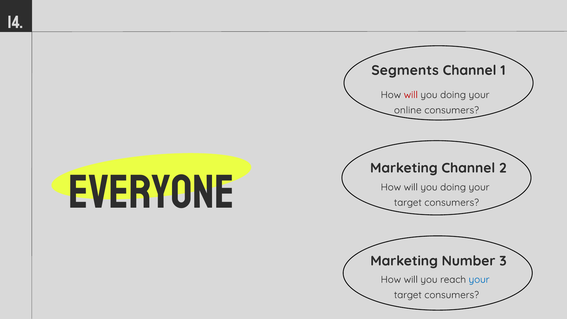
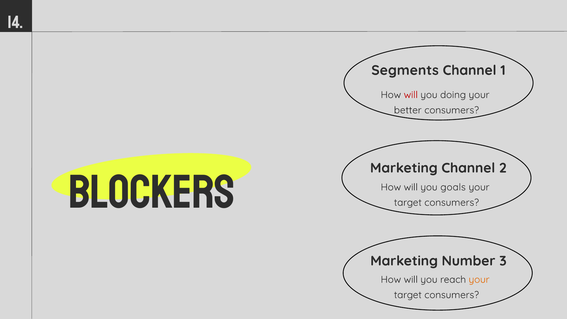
online: online -> better (408, 110)
Everyone: Everyone -> Blockers (152, 192)
doing: doing -> goals (453, 187)
your colour: blue -> orange (479, 279)
